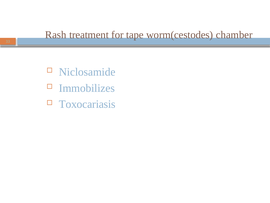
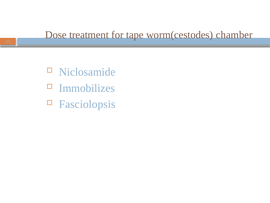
Rash: Rash -> Dose (56, 35)
Toxocariasis: Toxocariasis -> Fasciolopsis (87, 104)
